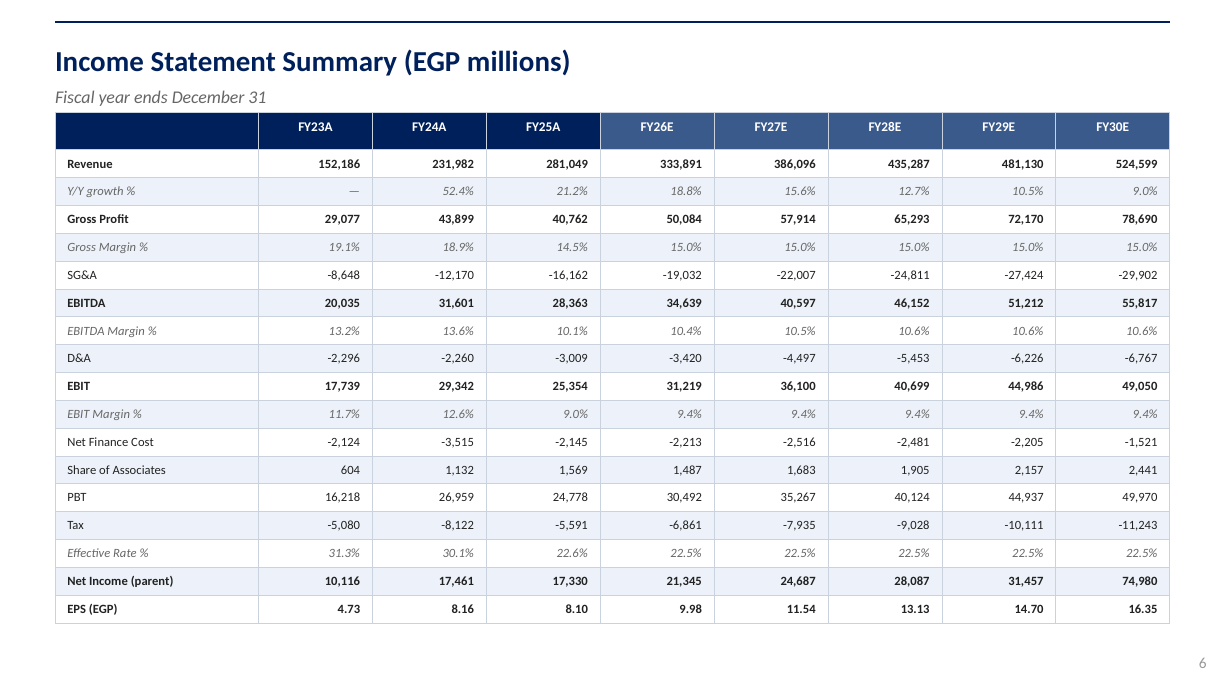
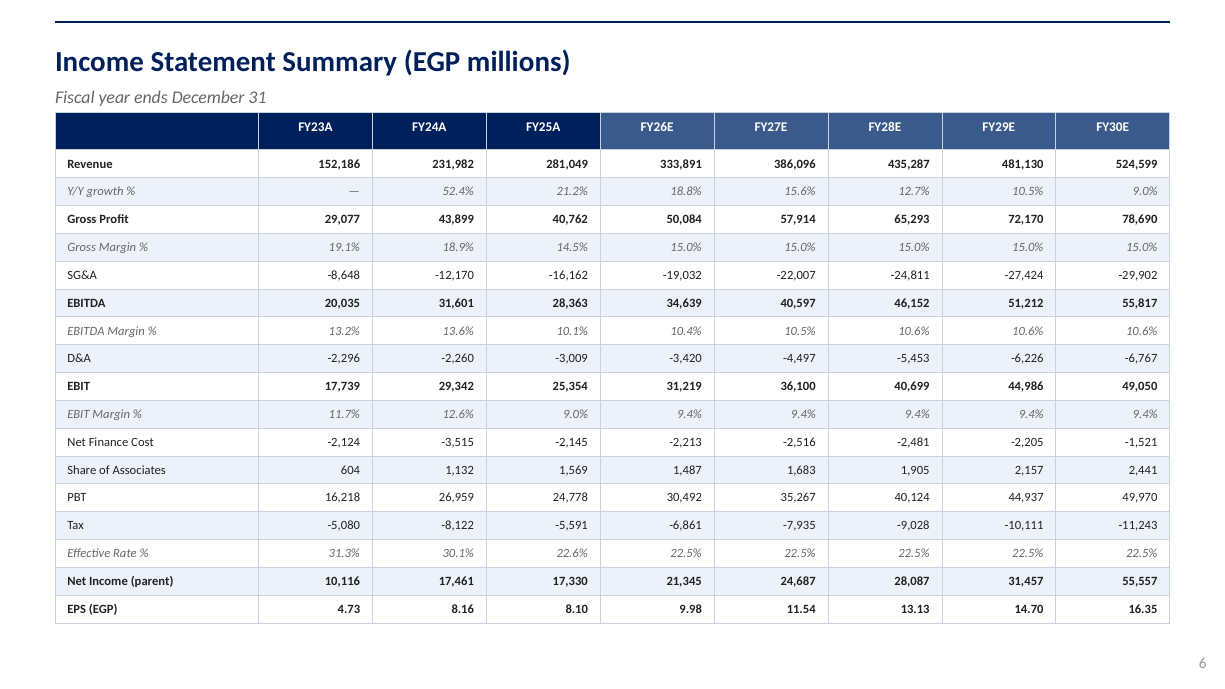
74,980: 74,980 -> 55,557 (1140, 581)
